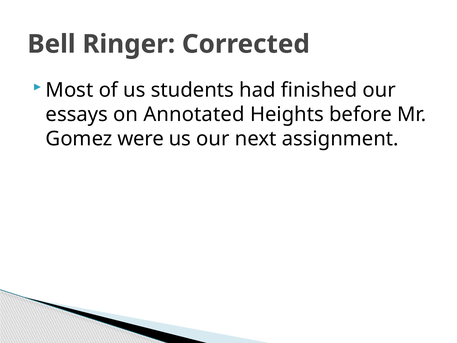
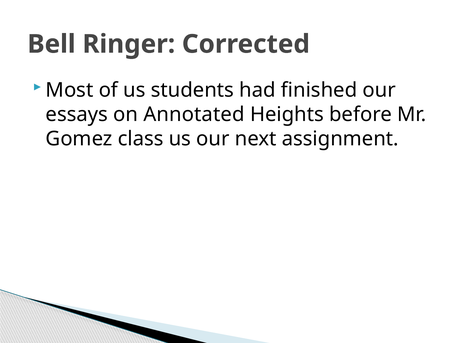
were: were -> class (141, 139)
